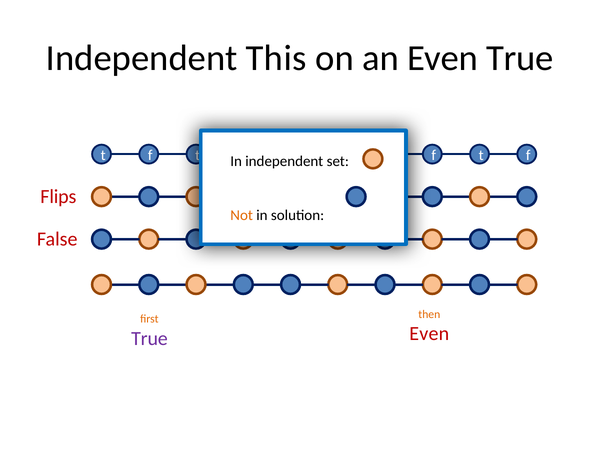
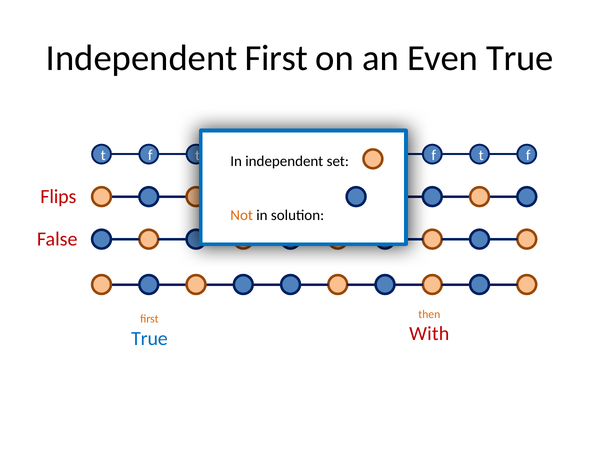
Independent This: This -> First (277, 58)
Even: Even -> With (429, 334)
True colour: purple -> blue (149, 339)
